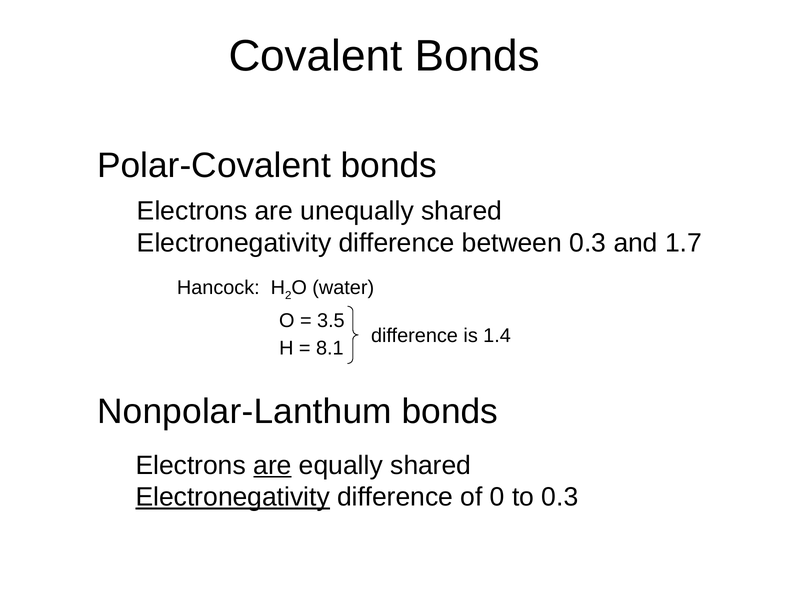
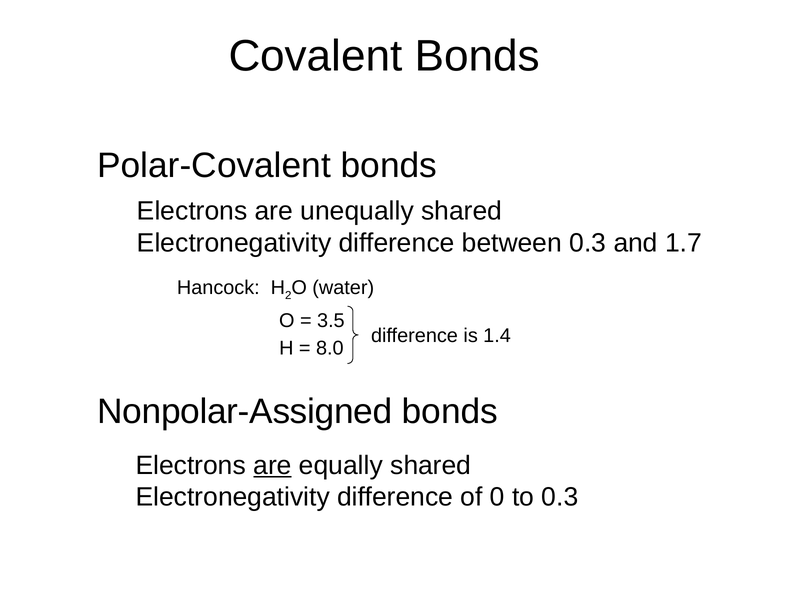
8.1: 8.1 -> 8.0 (330, 348)
Nonpolar-Lanthum: Nonpolar-Lanthum -> Nonpolar-Assigned (245, 412)
Electronegativity underline: present -> none (233, 497)
